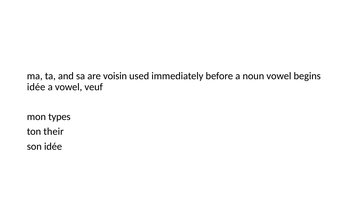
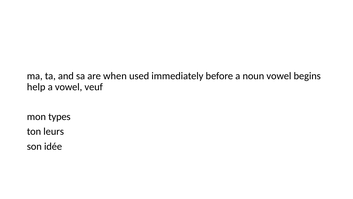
voisin: voisin -> when (115, 76)
idée: idée -> help (36, 87)
their: their -> leurs (54, 131)
